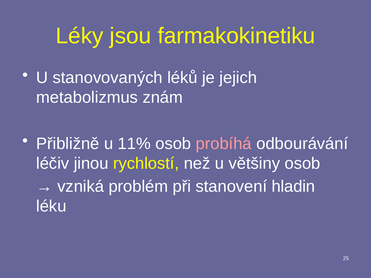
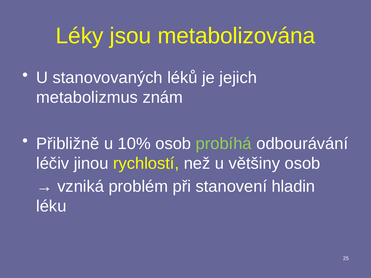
farmakokinetiku: farmakokinetiku -> metabolizována (236, 36)
11%: 11% -> 10% (134, 144)
probíhá colour: pink -> light green (224, 144)
